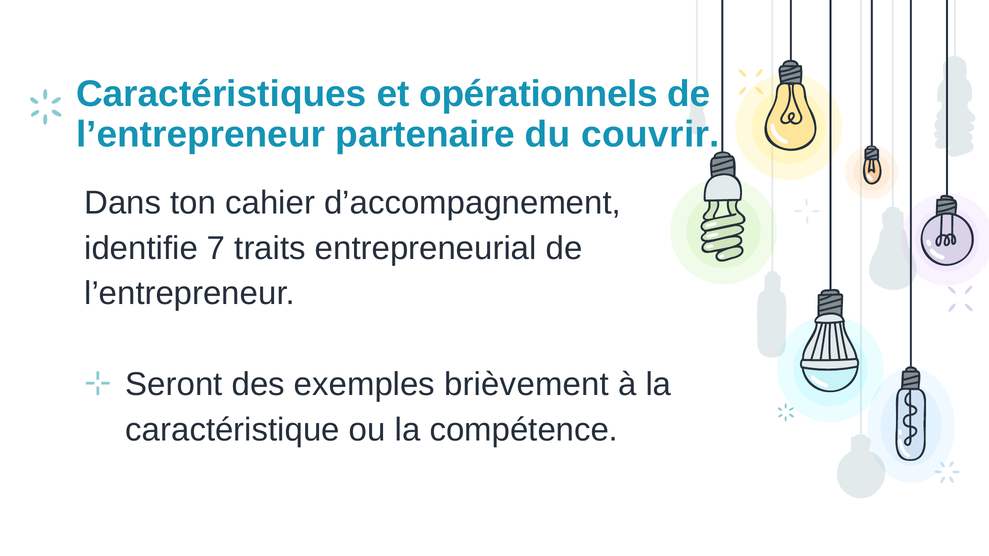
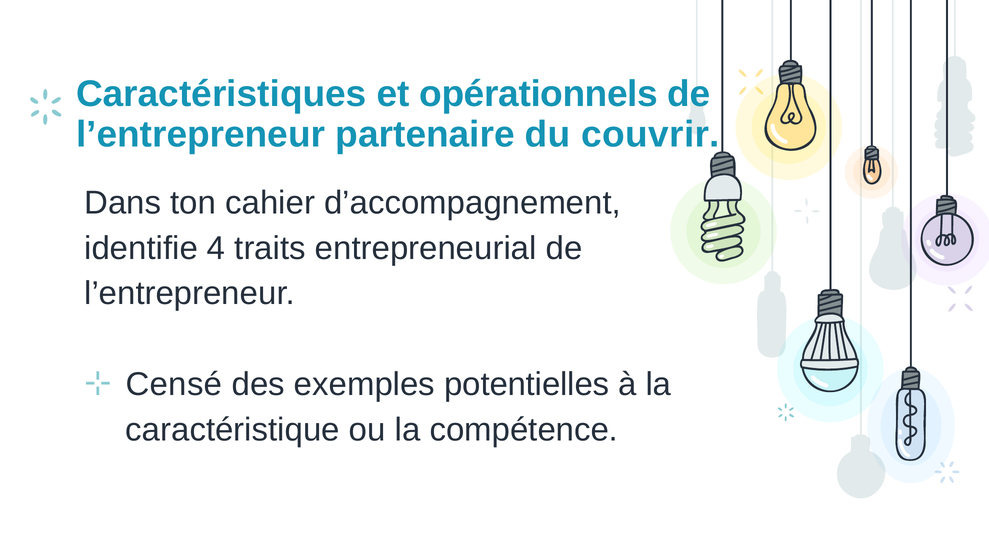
7: 7 -> 4 (216, 248)
Seront: Seront -> Censé (174, 385)
brièvement: brièvement -> potentielles (527, 385)
